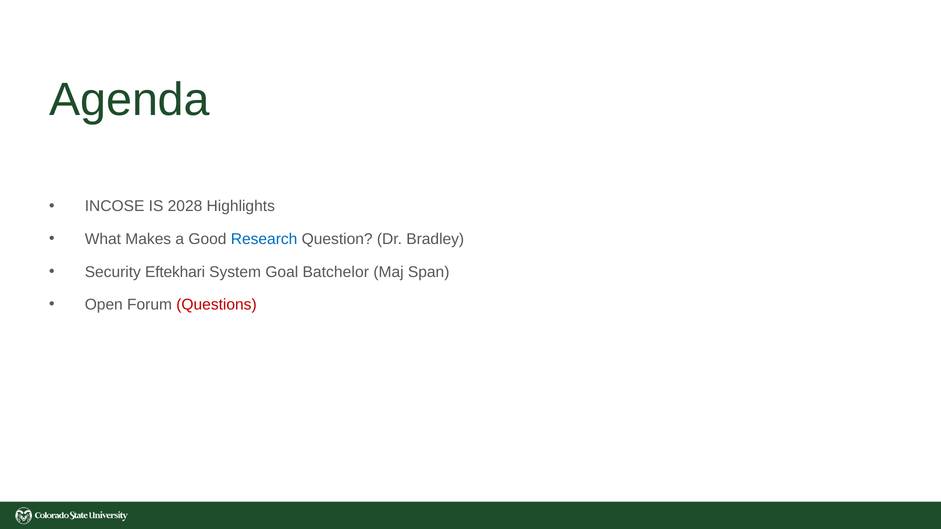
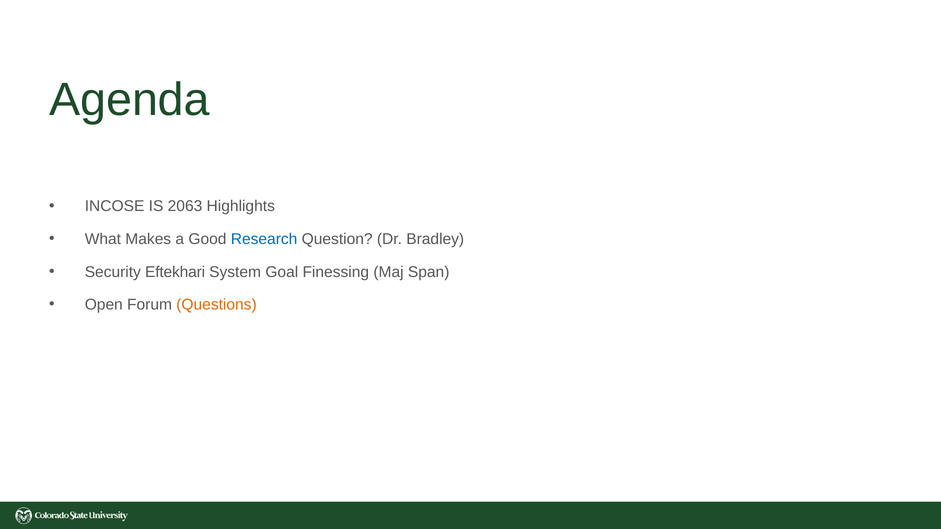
2028: 2028 -> 2063 (185, 206)
Batchelor: Batchelor -> Finessing (336, 272)
Questions colour: red -> orange (217, 305)
